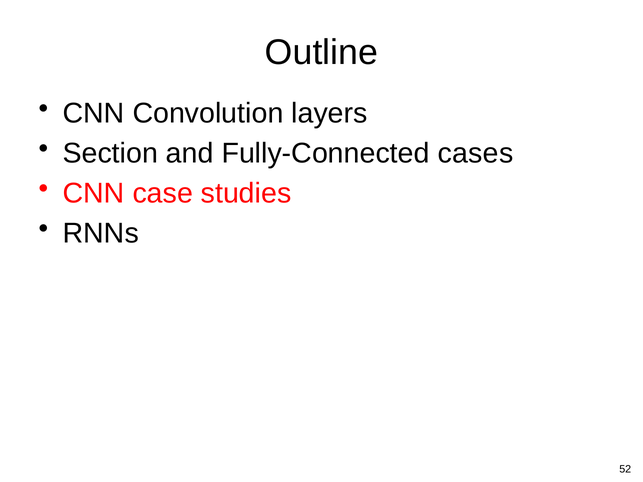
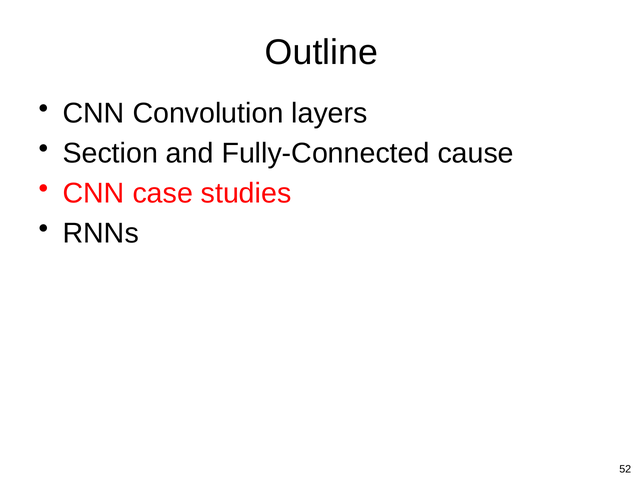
cases: cases -> cause (476, 154)
